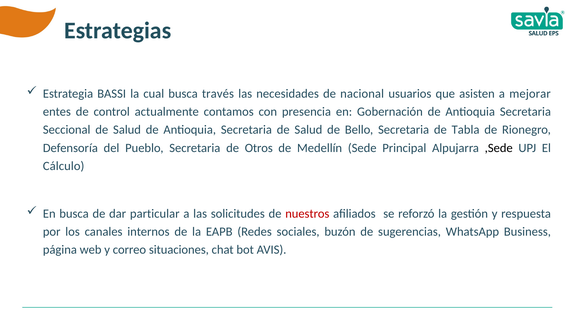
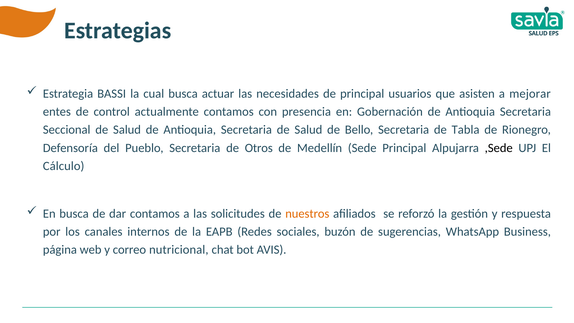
través: través -> actuar (218, 94)
de nacional: nacional -> principal (362, 94)
dar particular: particular -> contamos (155, 214)
nuestros colour: red -> orange (307, 214)
situaciones: situaciones -> nutricional (179, 250)
